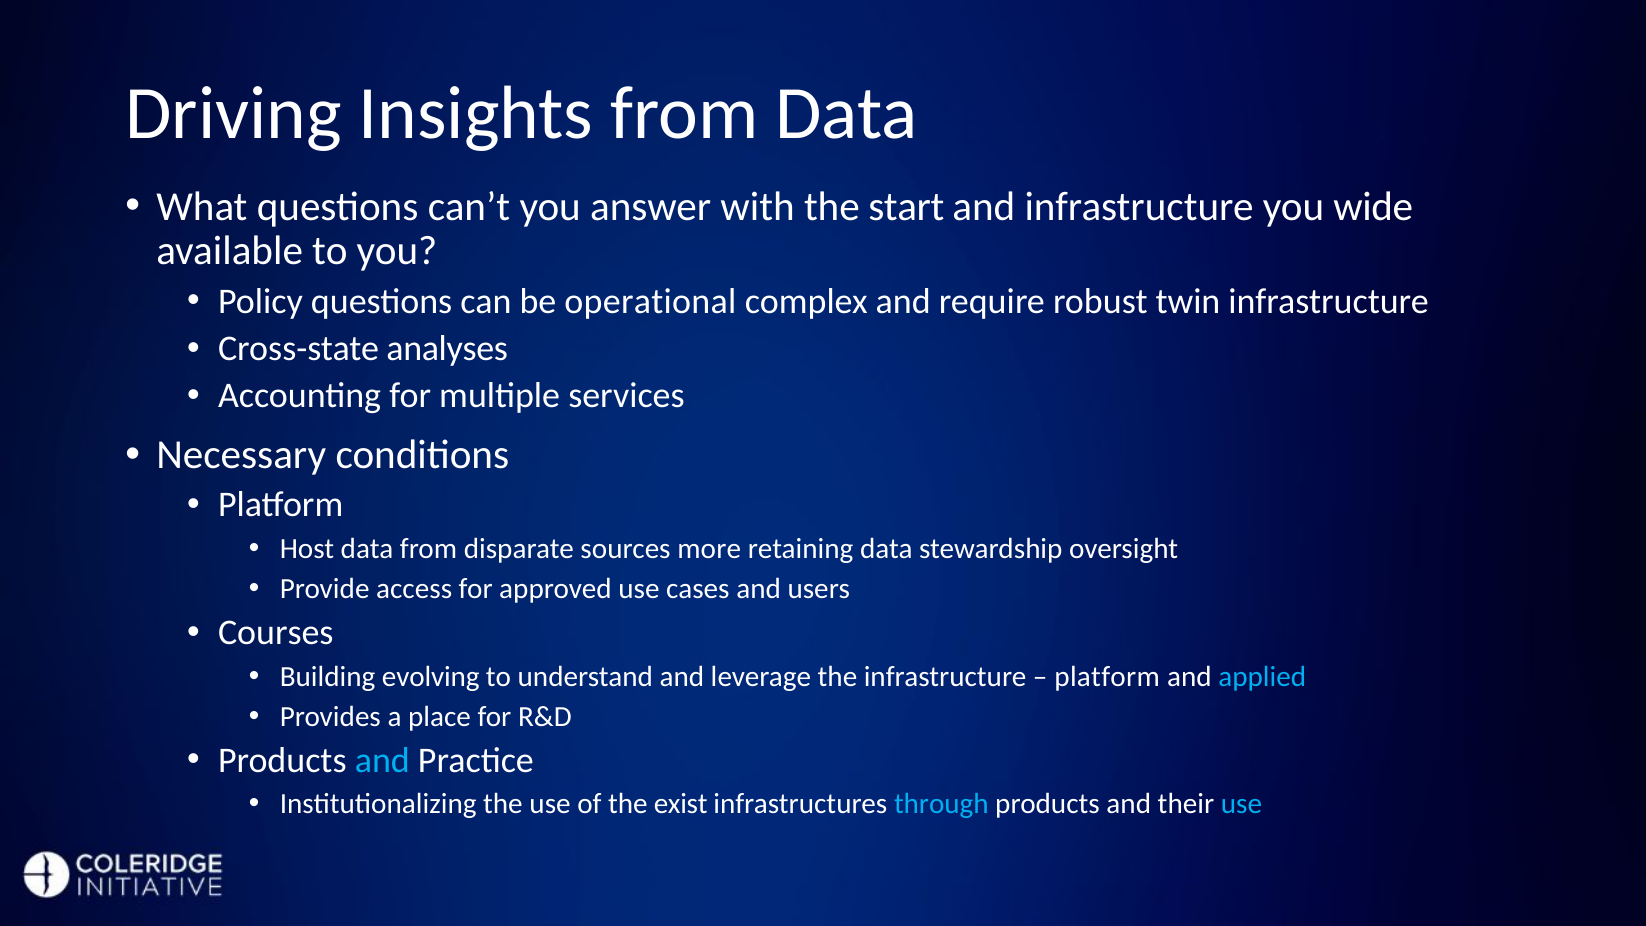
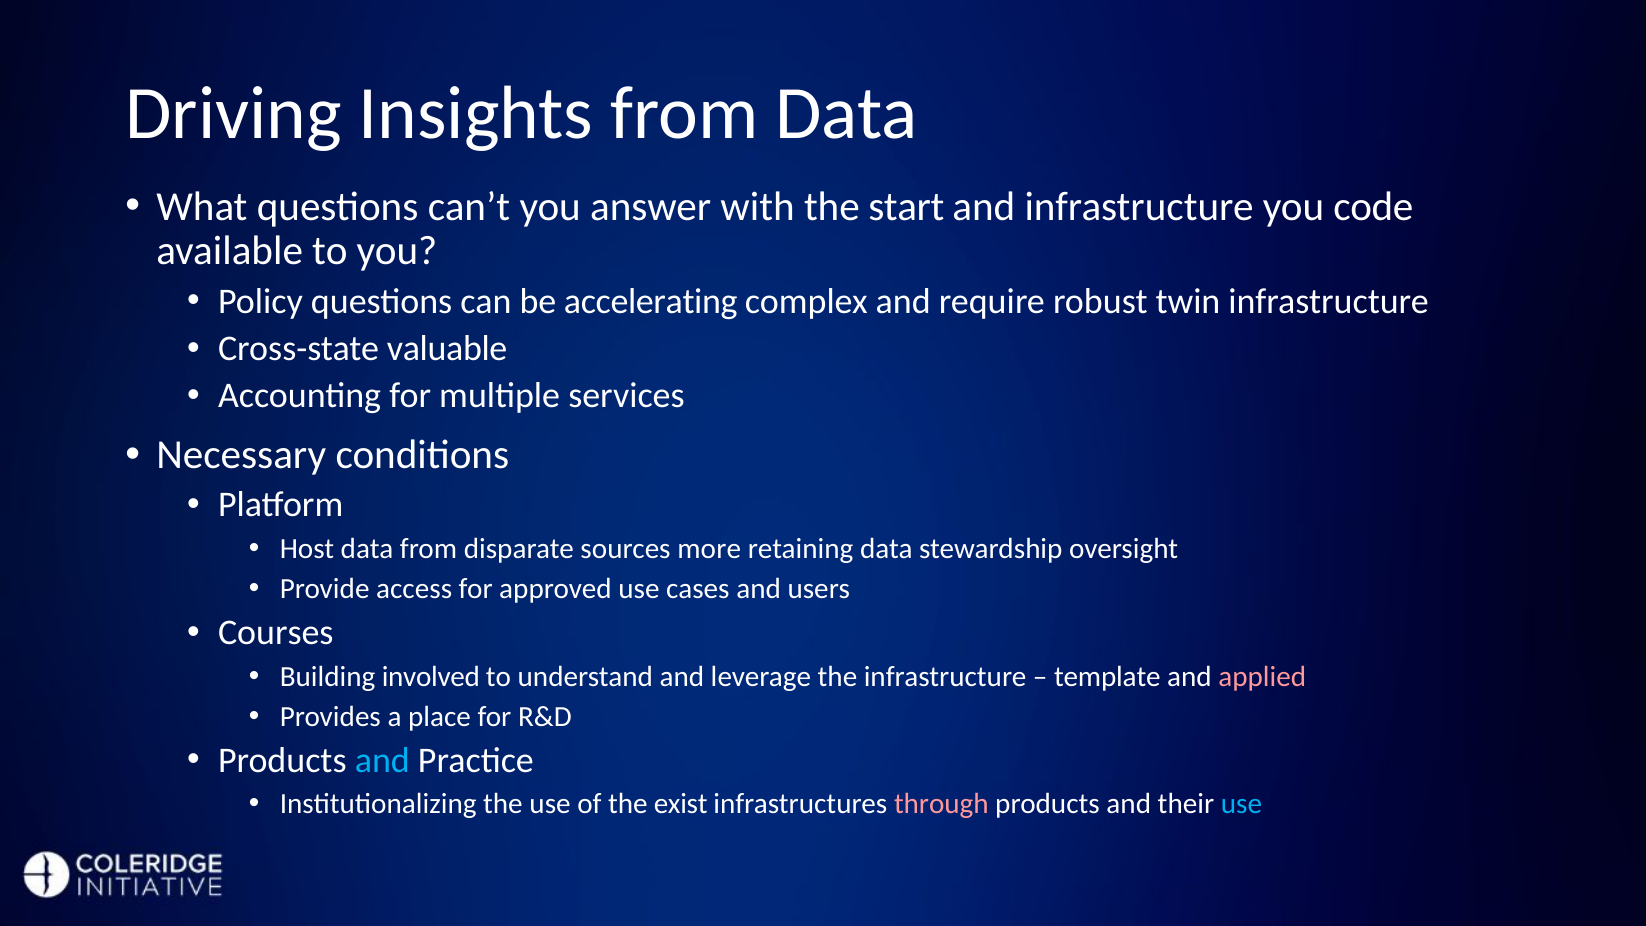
wide: wide -> code (1373, 206)
operational: operational -> accelerating (651, 301)
analyses: analyses -> valuable (447, 349)
evolving: evolving -> involved (431, 676)
platform: platform -> template (1107, 676)
applied colour: light blue -> pink (1262, 676)
through colour: light blue -> pink (941, 804)
